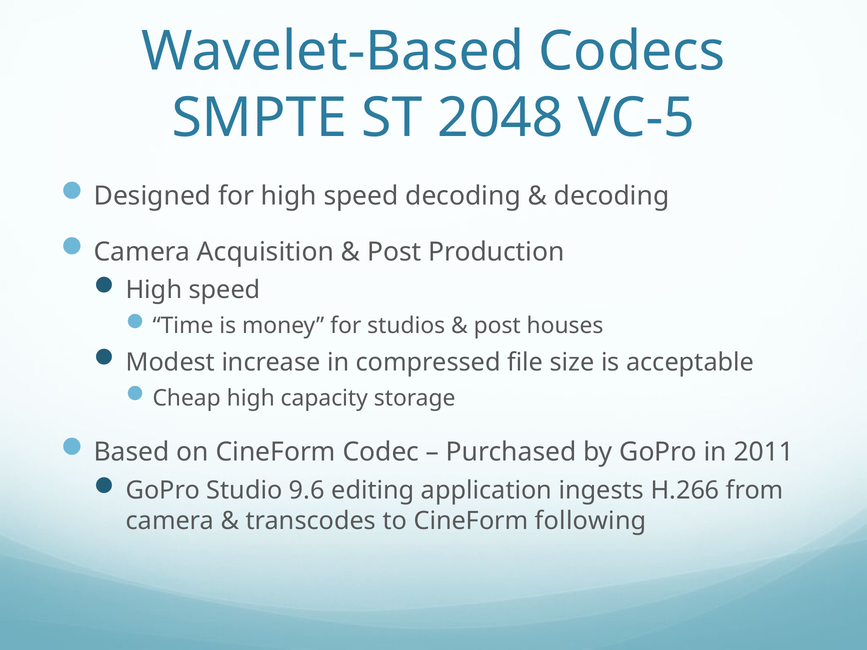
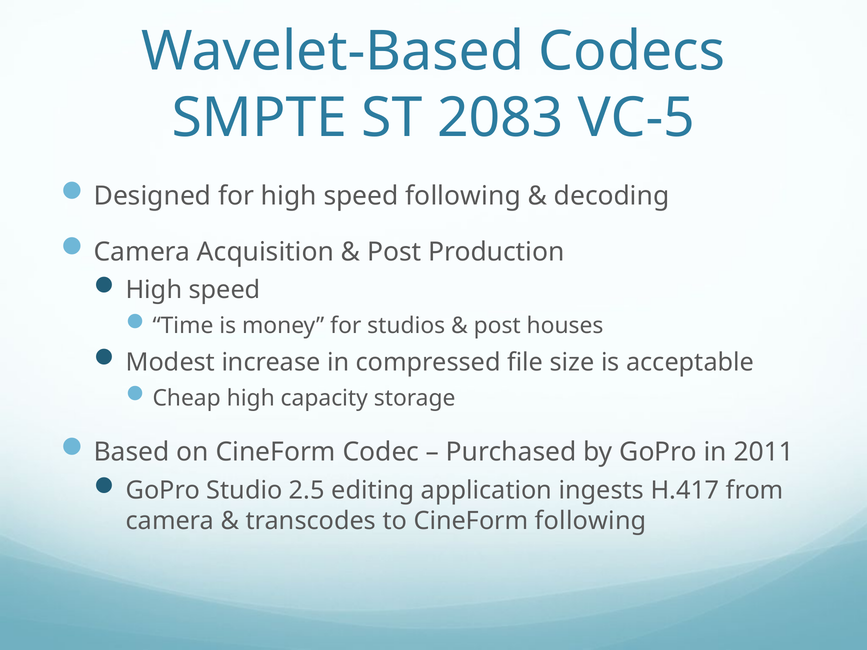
2048: 2048 -> 2083 (500, 118)
speed decoding: decoding -> following (463, 196)
9.6: 9.6 -> 2.5 (307, 491)
H.266: H.266 -> H.417 (685, 491)
